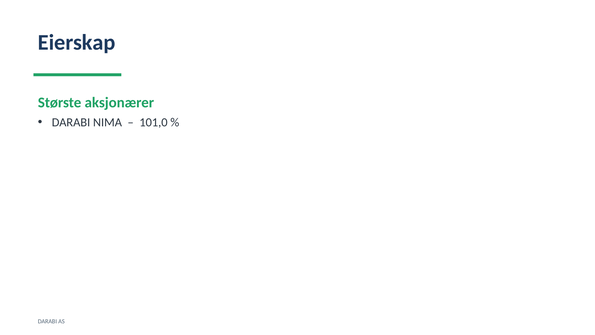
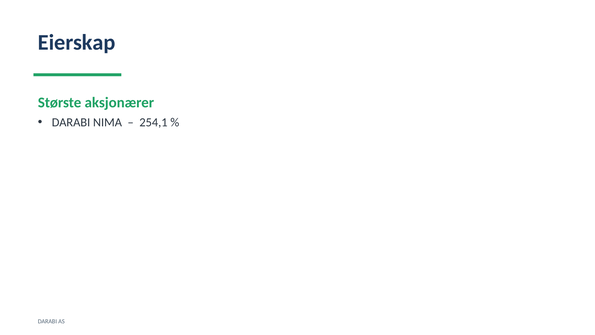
101,0: 101,0 -> 254,1 (153, 122)
